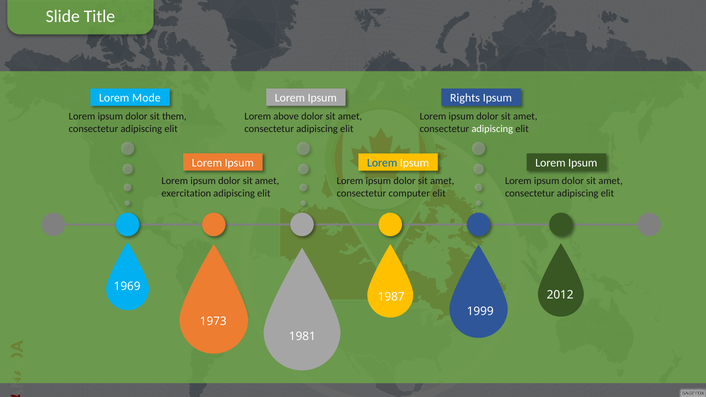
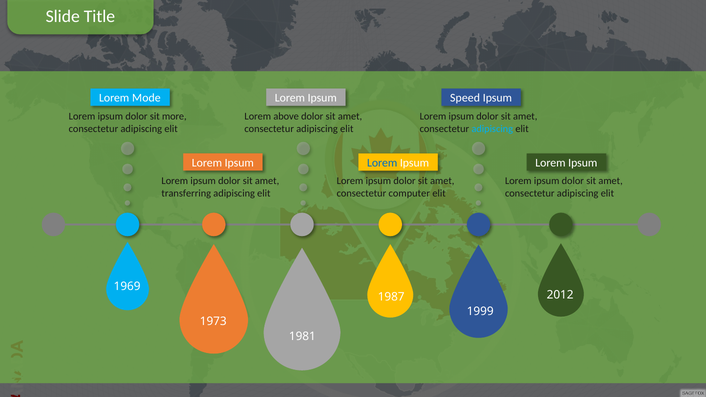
Rights: Rights -> Speed (465, 98)
them: them -> more (174, 116)
adipiscing colour: white -> light blue (492, 129)
exercitation: exercitation -> transferring (186, 193)
